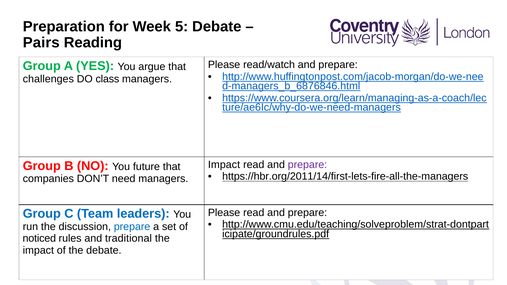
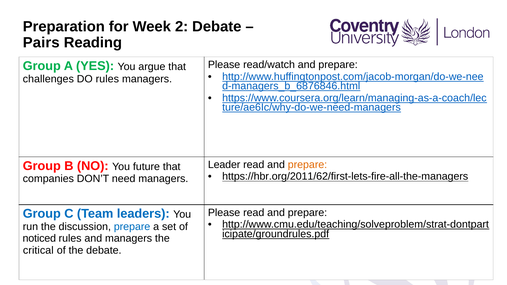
5: 5 -> 2 (182, 27)
DO class: class -> rules (107, 79)
Impact: Impact -> Leader (224, 165)
prepare colour: purple -> orange (307, 165)
https://hbr.org/2011/14/first-lets-fire-all-the-managers: https://hbr.org/2011/14/first-lets-fire-all-the-managers -> https://hbr.org/2011/62/first-lets-fire-all-the-managers (345, 177)
and traditional: traditional -> managers (129, 239)
impact: impact -> critical (38, 250)
